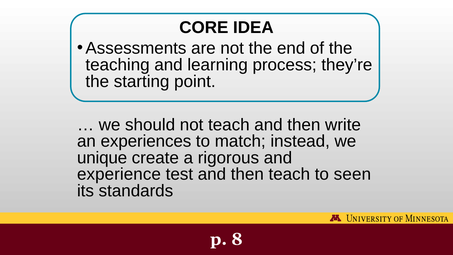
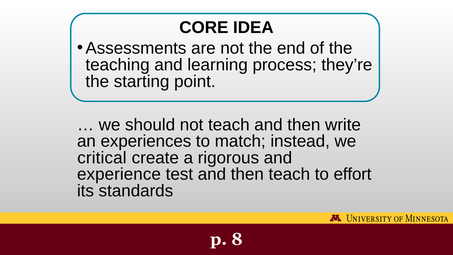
unique: unique -> critical (102, 158)
seen: seen -> effort (353, 174)
